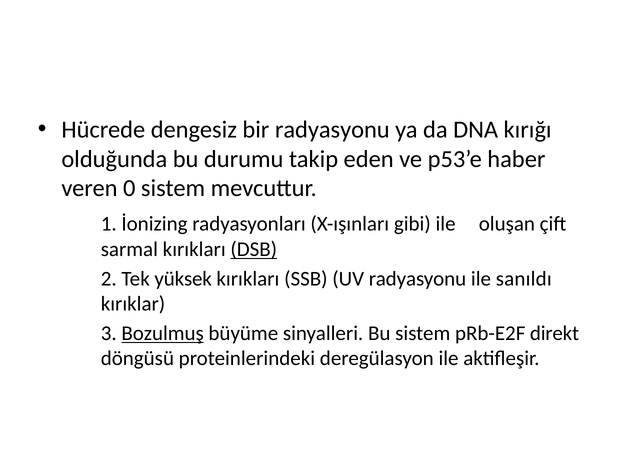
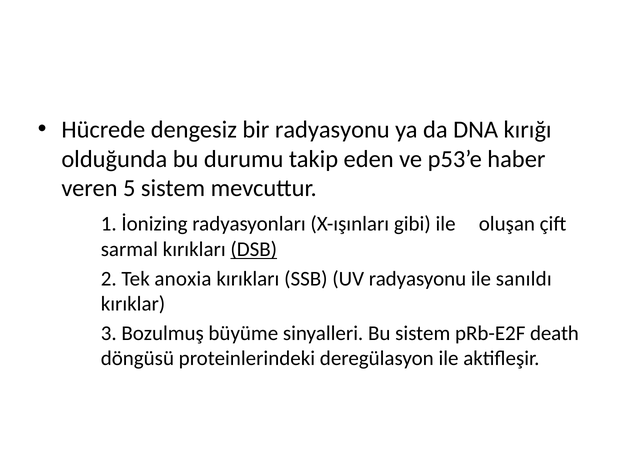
0: 0 -> 5 (129, 188)
yüksek: yüksek -> anoxia (183, 279)
Bozulmuş underline: present -> none (163, 334)
direkt: direkt -> death (554, 334)
